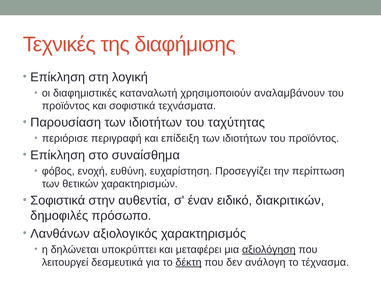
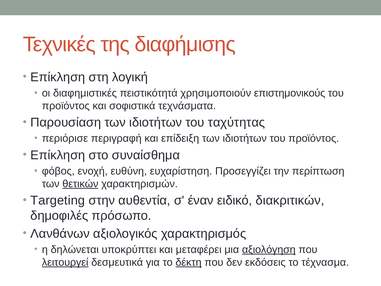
καταναλωτή: καταναλωτή -> πειστικότητά (149, 93)
αναλαμβάνουν: αναλαμβάνουν -> επιστημονικούς (290, 93)
θετικών underline: none -> present (80, 184)
Σοφιστικά: Σοφιστικά -> Targeting (58, 200)
λειτουργεί underline: none -> present (65, 262)
ανάλογη: ανάλογη -> εκδόσεις (265, 262)
